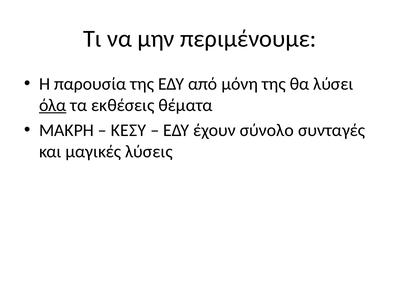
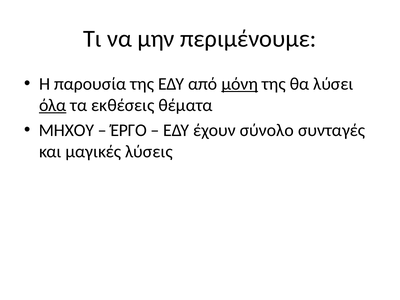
μόνη underline: none -> present (240, 84)
ΜΑΚΡΗ: ΜΑΚΡΗ -> ΜΗΧΟΥ (67, 130)
ΚΕΣΥ: ΚΕΣΥ -> ΈΡΓΟ (129, 130)
